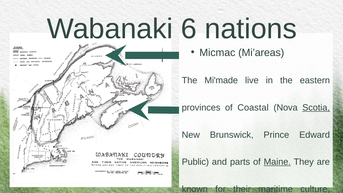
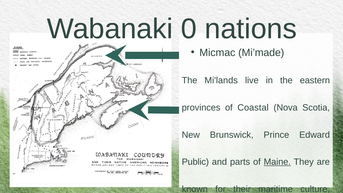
6: 6 -> 0 (189, 29)
Mi’areas: Mi’areas -> Mi’made (261, 53)
Mi'made: Mi'made -> Mi'lands (221, 80)
Scotia underline: present -> none (316, 108)
